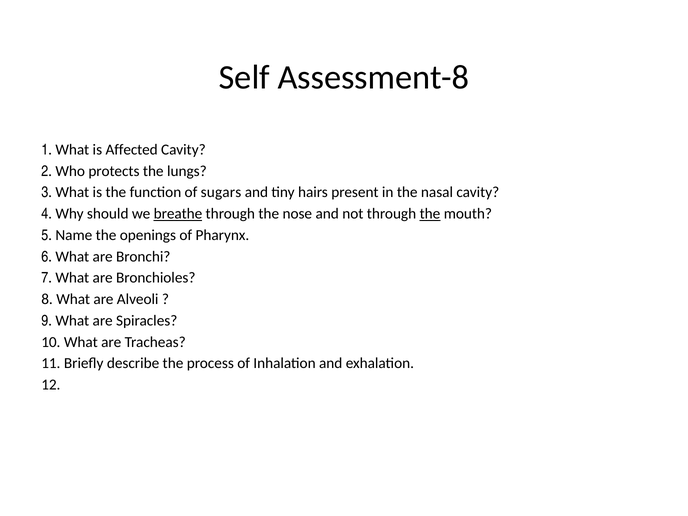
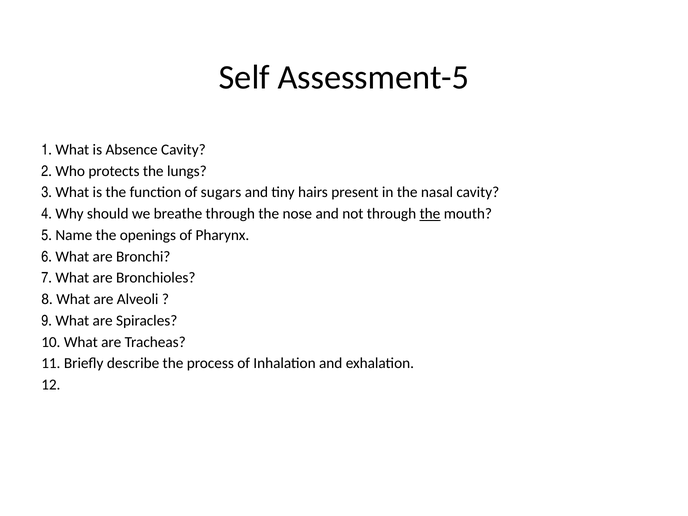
Assessment-8: Assessment-8 -> Assessment-5 (373, 78)
Affected: Affected -> Absence (132, 150)
breathe underline: present -> none (178, 214)
